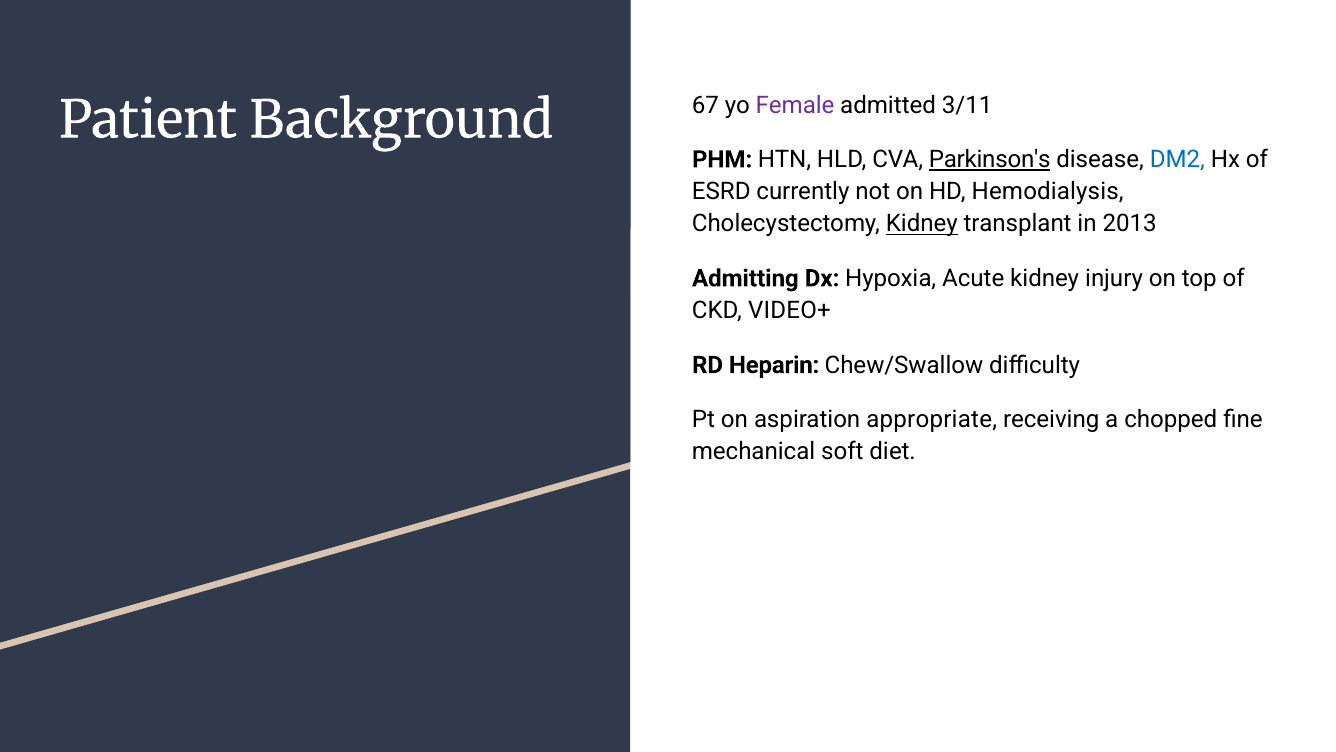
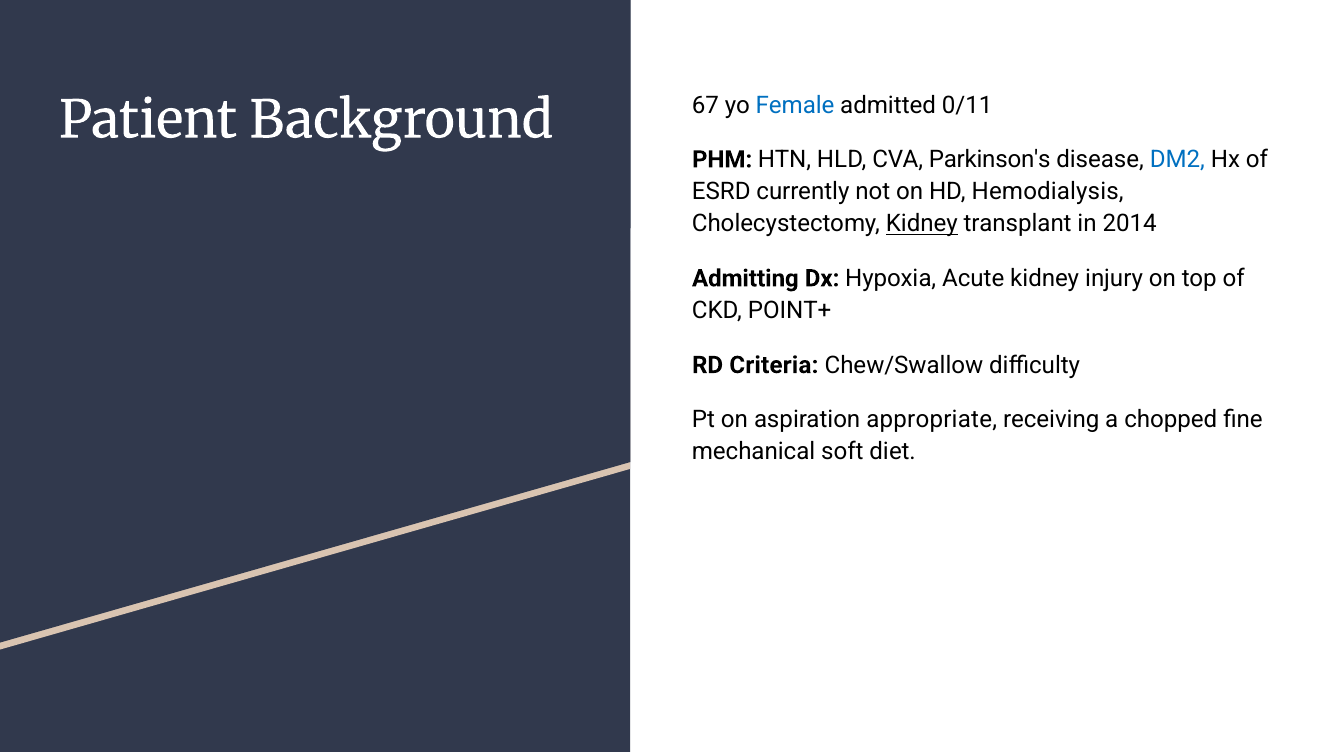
Female colour: purple -> blue (795, 105)
3/11: 3/11 -> 0/11 (967, 105)
Parkinson's underline: present -> none (990, 159)
2013: 2013 -> 2014 (1130, 224)
VIDEO+: VIDEO+ -> POINT+ (790, 310)
Heparin: Heparin -> Criteria (774, 365)
